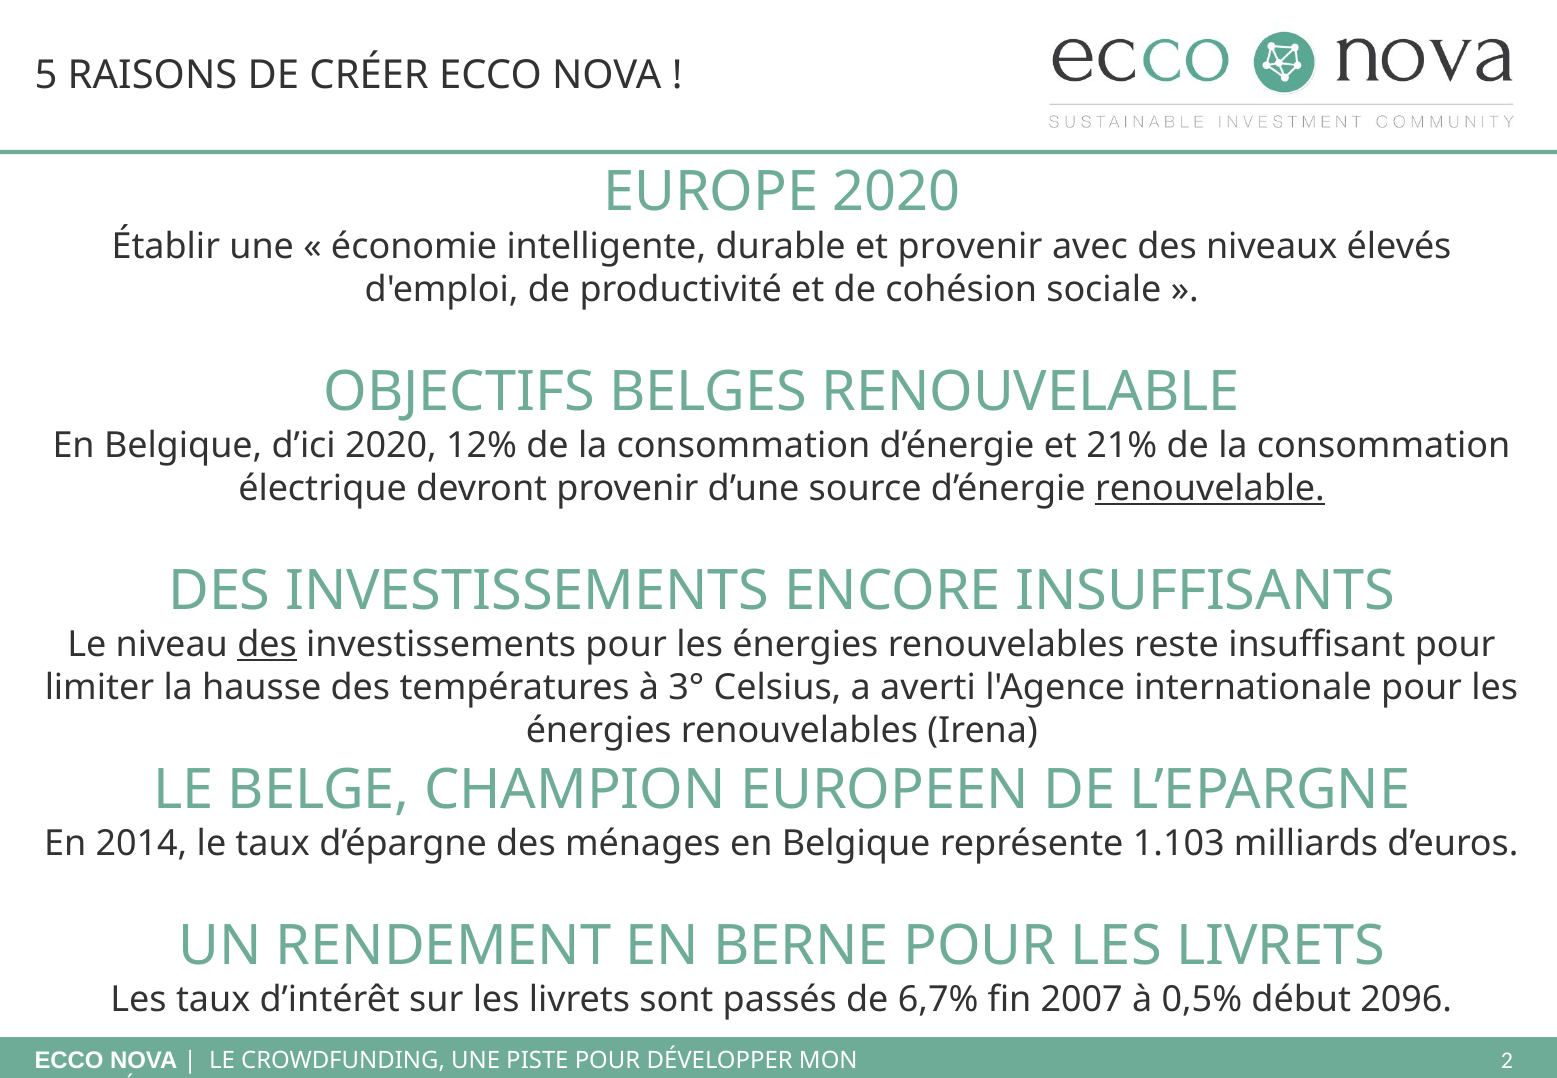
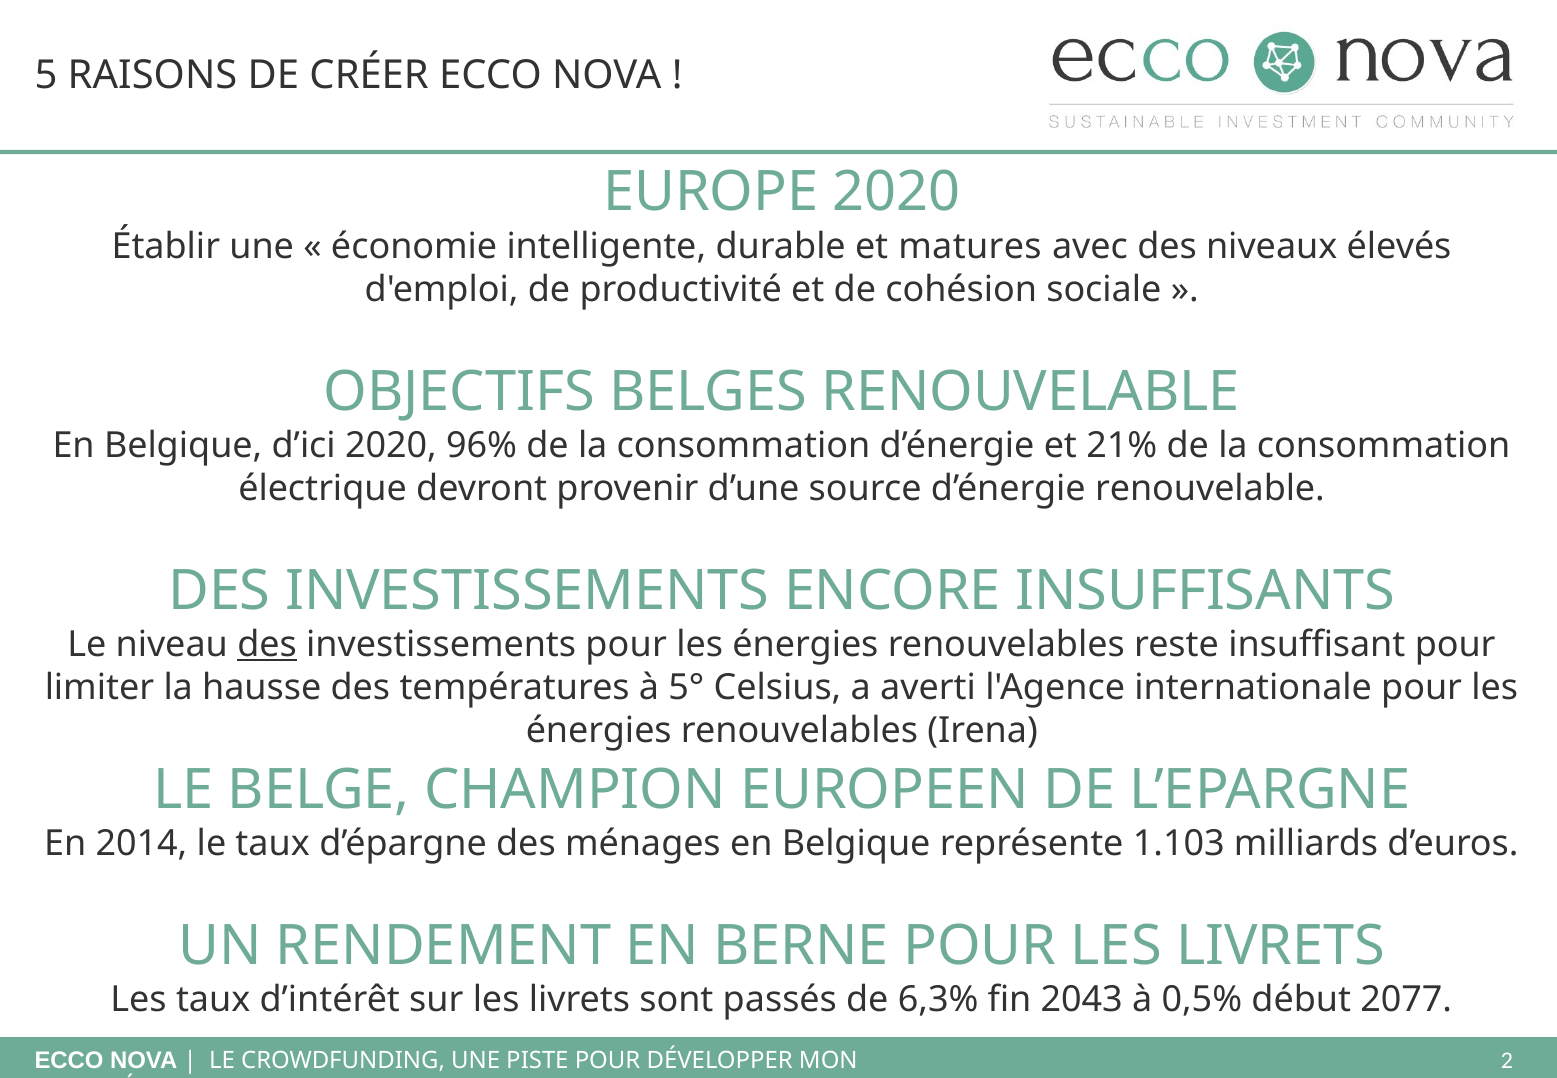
et provenir: provenir -> matures (970, 246)
12%: 12% -> 96% (482, 445)
renouvelable underline: present -> none (1210, 489)
3°: 3° -> 5° (686, 688)
6,7%: 6,7% -> 6,3% (938, 999)
2007: 2007 -> 2043 (1082, 999)
2096: 2096 -> 2077 (1406, 999)
